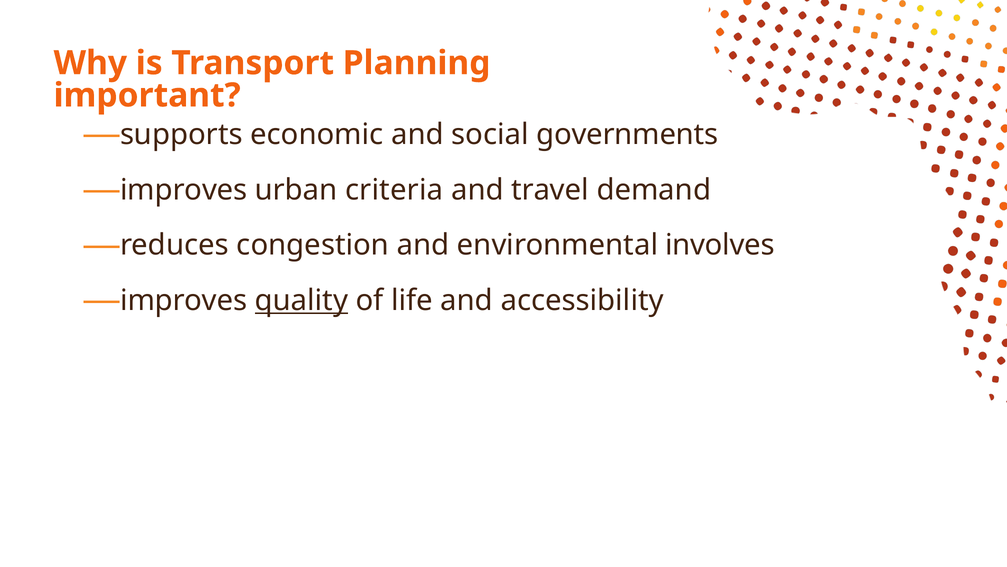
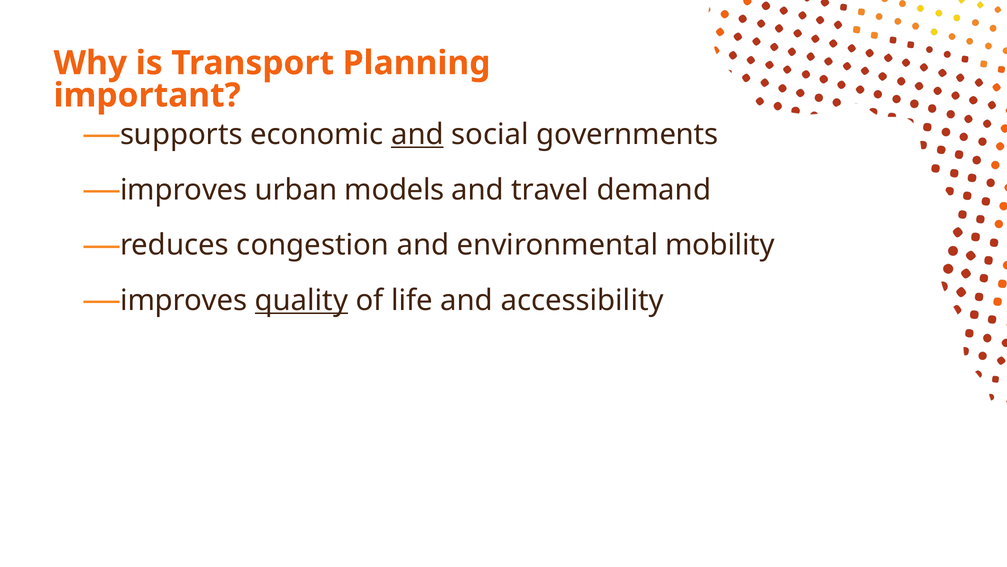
and underline: none -> present (417, 134)
criteria: criteria -> models (394, 190)
involves: involves -> mobility (720, 245)
